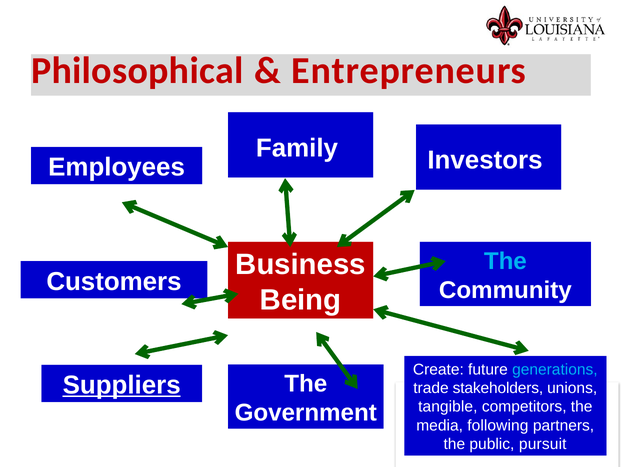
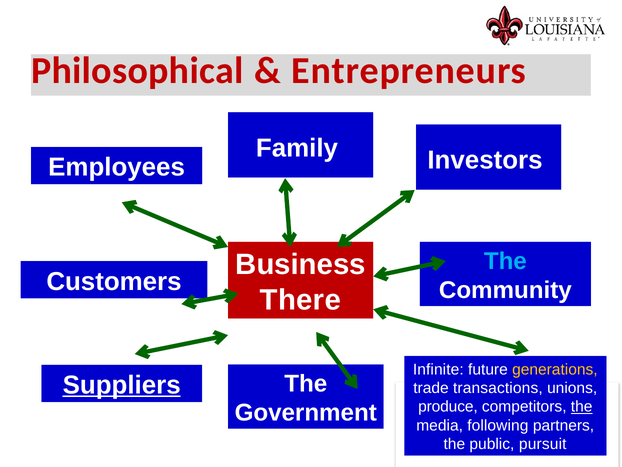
Being: Being -> There (300, 300)
Create: Create -> Infinite (438, 369)
generations colour: light blue -> yellow (555, 369)
stakeholders: stakeholders -> transactions (498, 388)
tangible: tangible -> produce (448, 406)
the underline: none -> present (582, 406)
